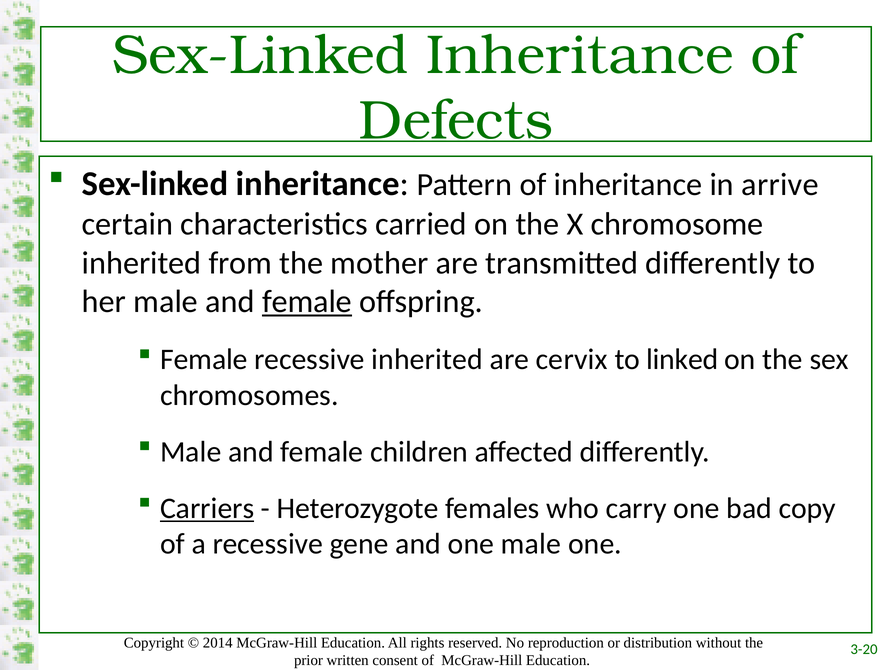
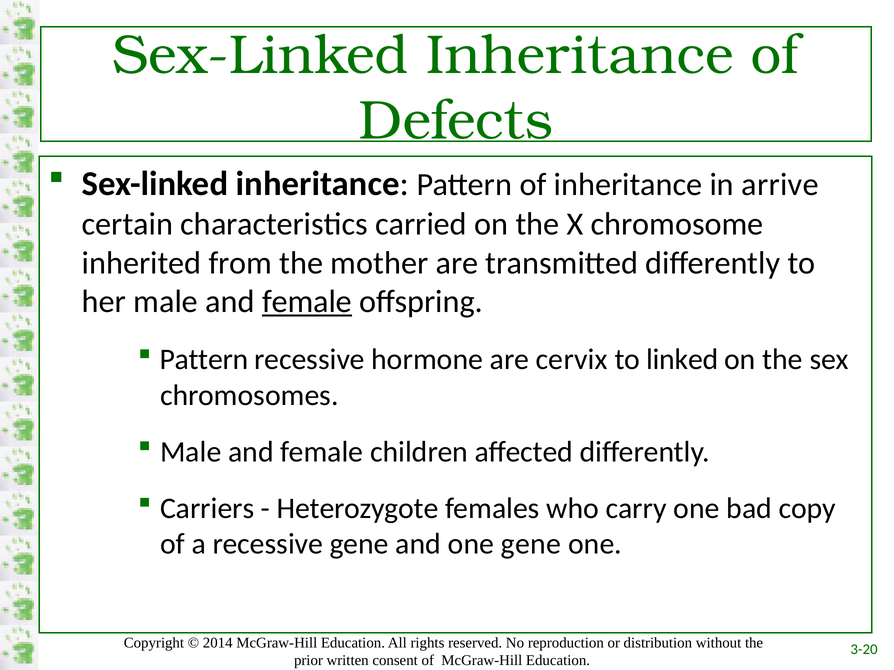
Female: Female -> Pattern (204, 360)
recessive inherited: inherited -> hormone (427, 360)
Carriers underline: present -> none (207, 509)
one male: male -> gene (531, 545)
